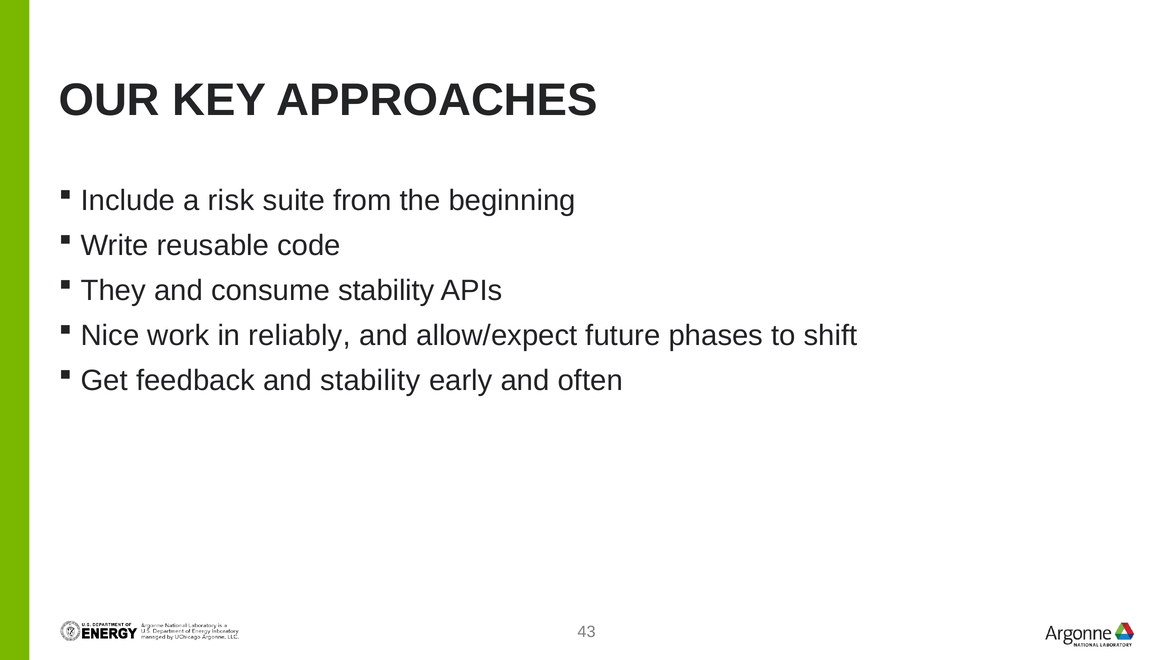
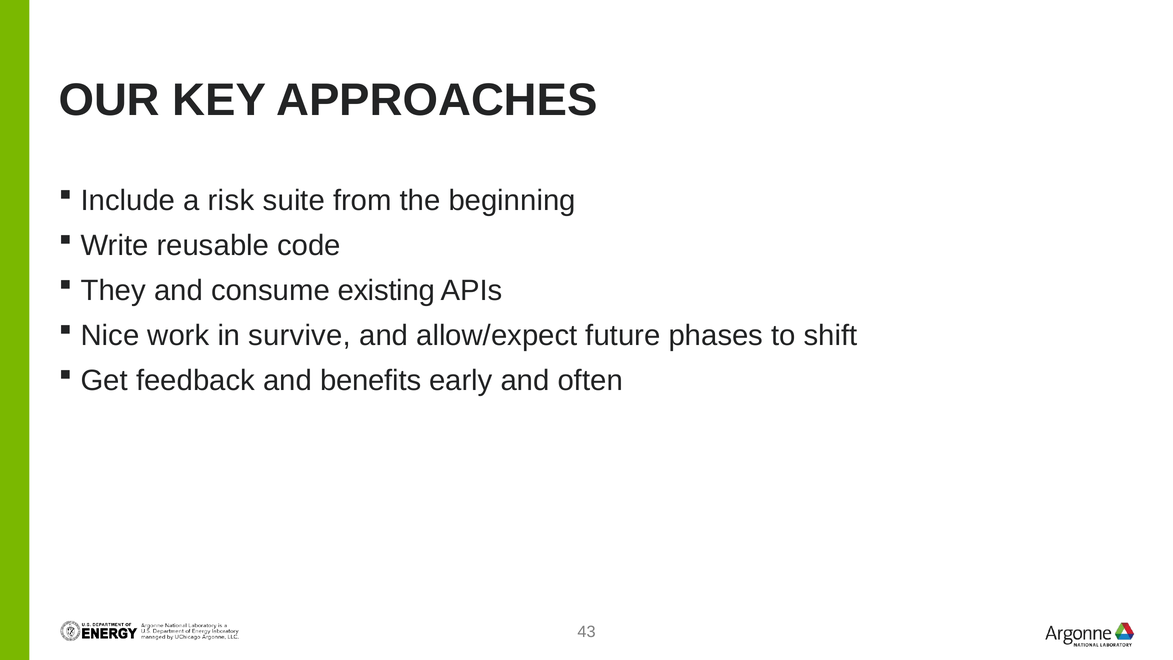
consume stability: stability -> existing (386, 290)
reliably: reliably -> survive (300, 335)
and stability: stability -> benefits (371, 380)
